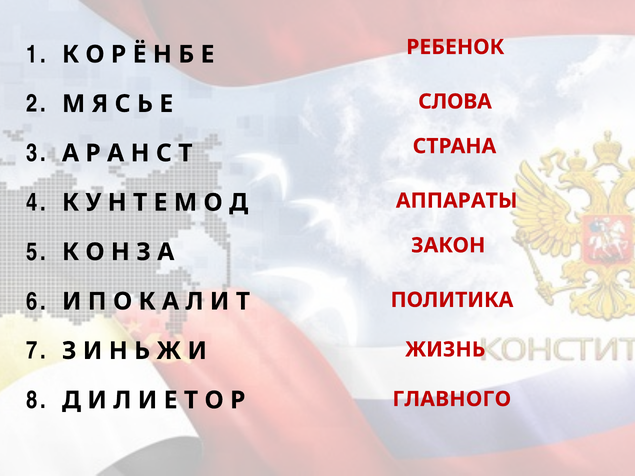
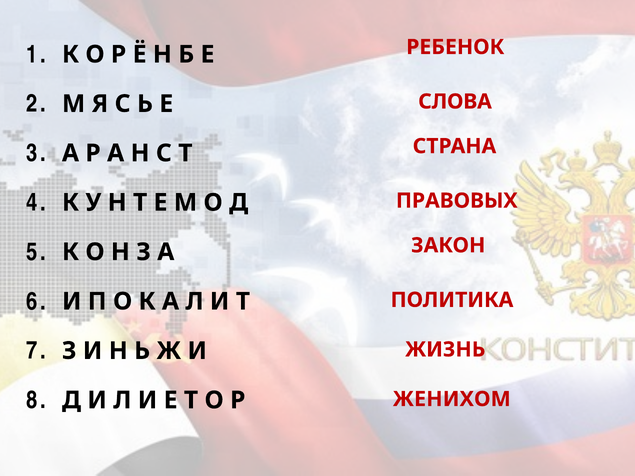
АППАРАТЫ: АППАРАТЫ -> ПРАВОВЫХ (457, 201)
ГЛАВНОГО: ГЛАВНОГО -> ЖЕНИХОМ (452, 399)
